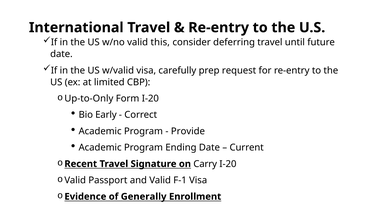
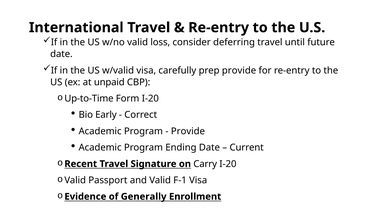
this: this -> loss (160, 42)
prep request: request -> provide (239, 70)
limited: limited -> unpaid (109, 82)
Up-to-Only: Up-to-Only -> Up-to-Time (89, 99)
